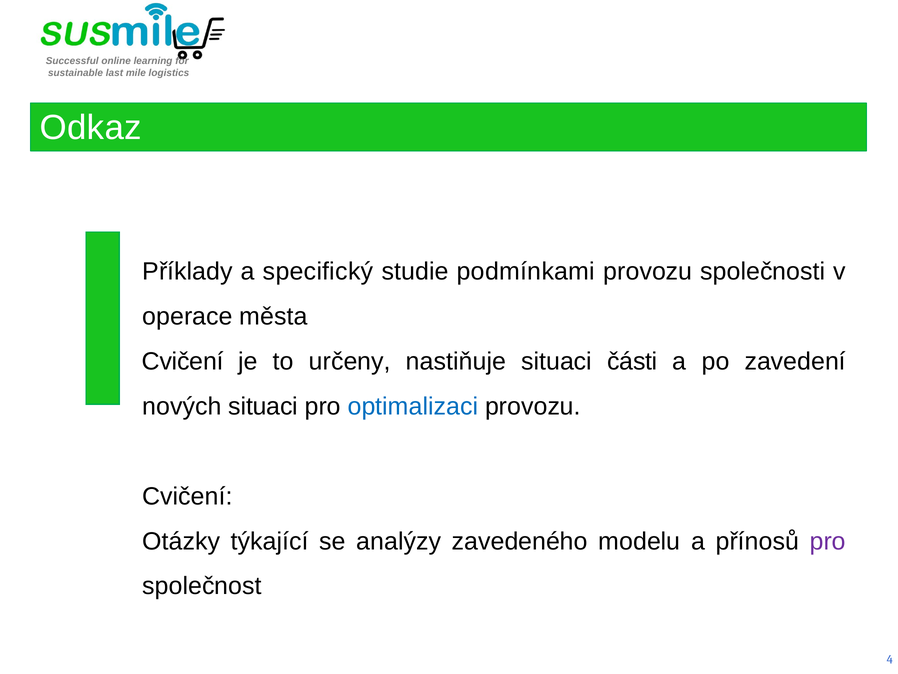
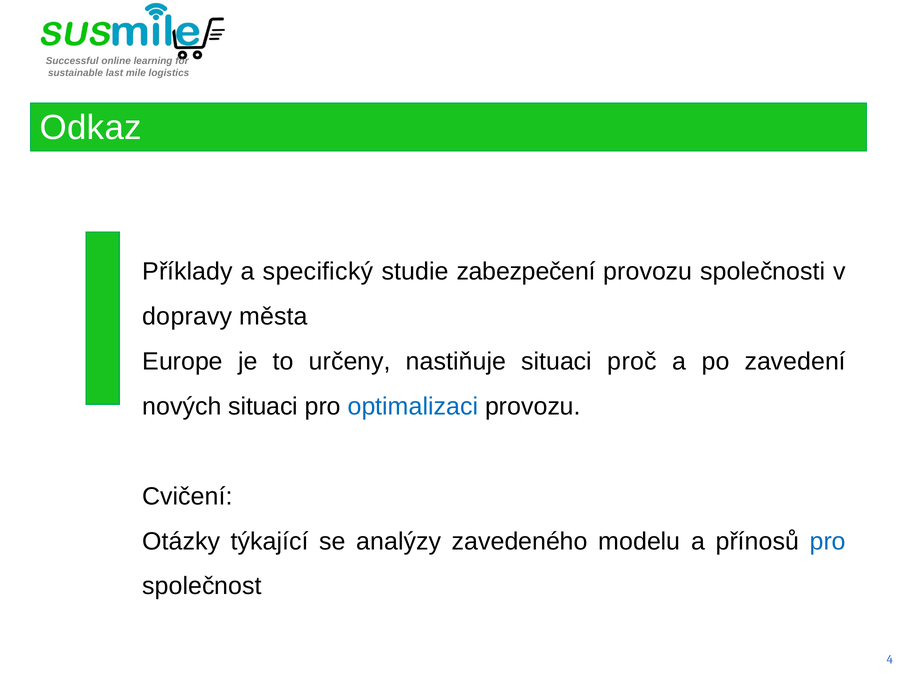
podmínkami: podmínkami -> zabezpečení (526, 271)
operace: operace -> dopravy (187, 316)
Cvičení: Cvičení -> Europe (183, 361)
části: části -> proč (632, 361)
pro colour: purple -> blue (828, 541)
